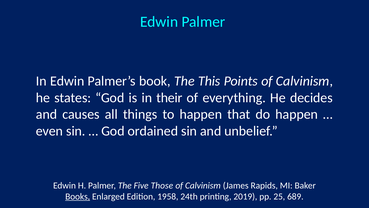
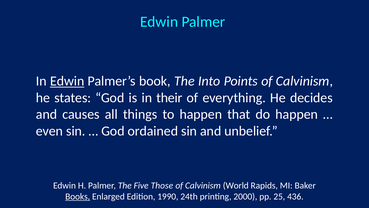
Edwin underline: none -> present (67, 81)
This: This -> Into (209, 81)
James: James -> World (236, 185)
1958: 1958 -> 1990 (168, 196)
2019: 2019 -> 2000 (245, 196)
689: 689 -> 436 (295, 196)
